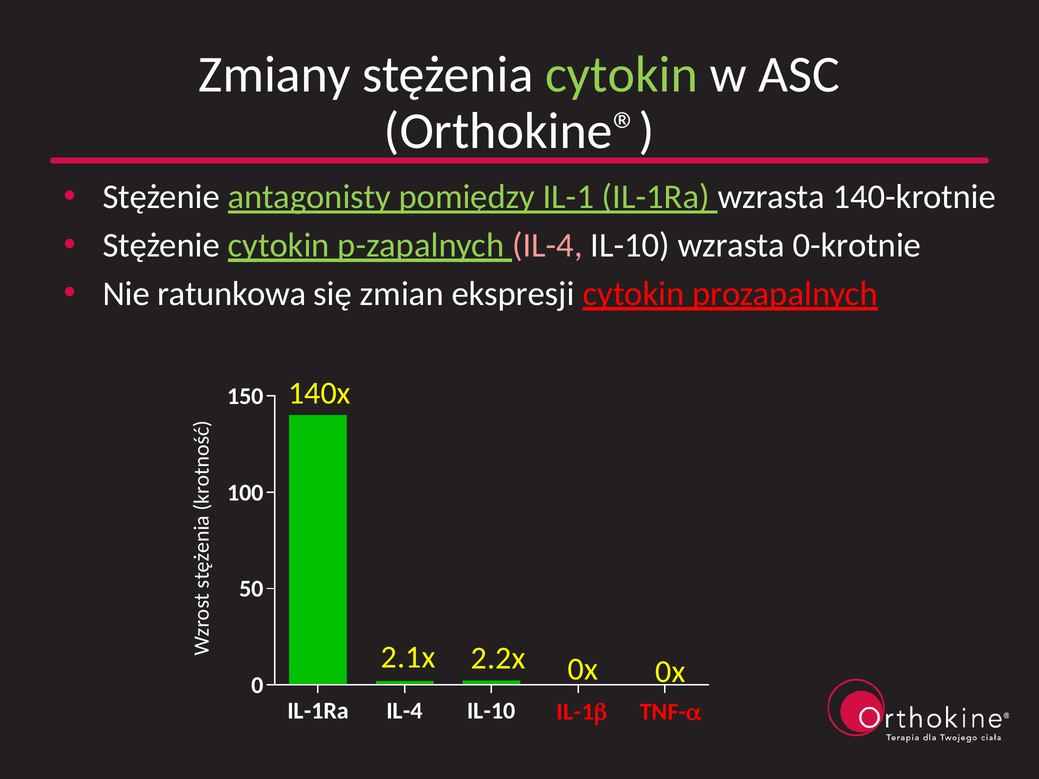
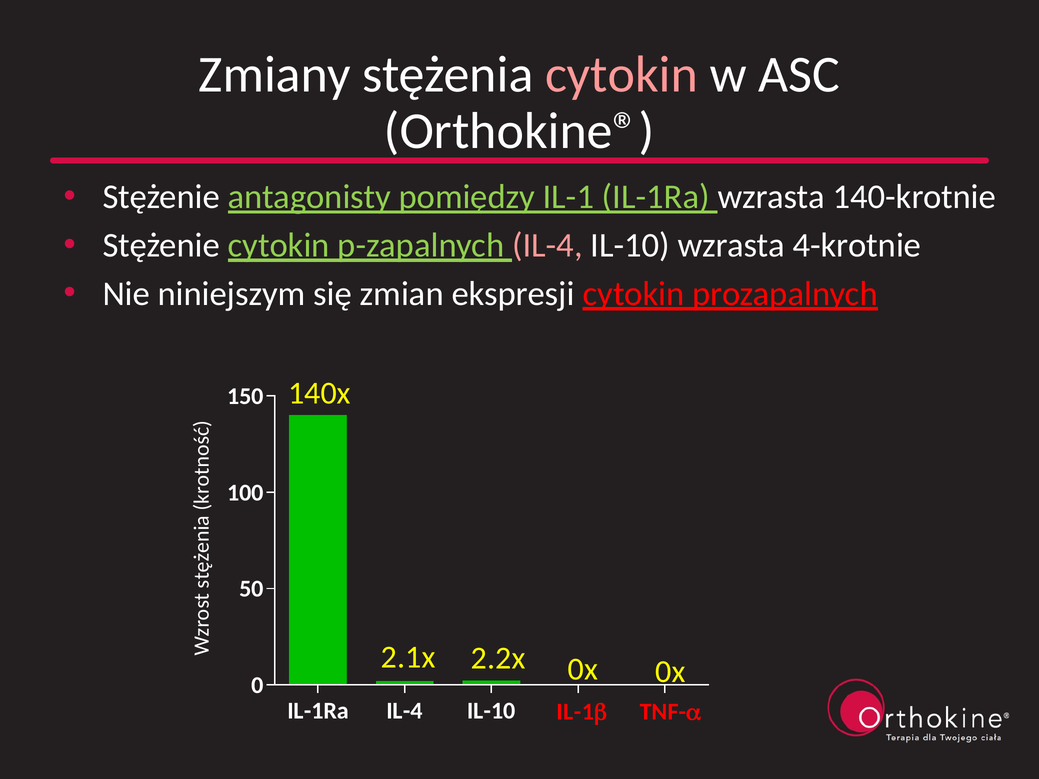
cytokin colour: light green -> pink (621, 75)
0-krotnie: 0-krotnie -> 4-krotnie (857, 246)
ratunkowa: ratunkowa -> niniejszym (232, 294)
